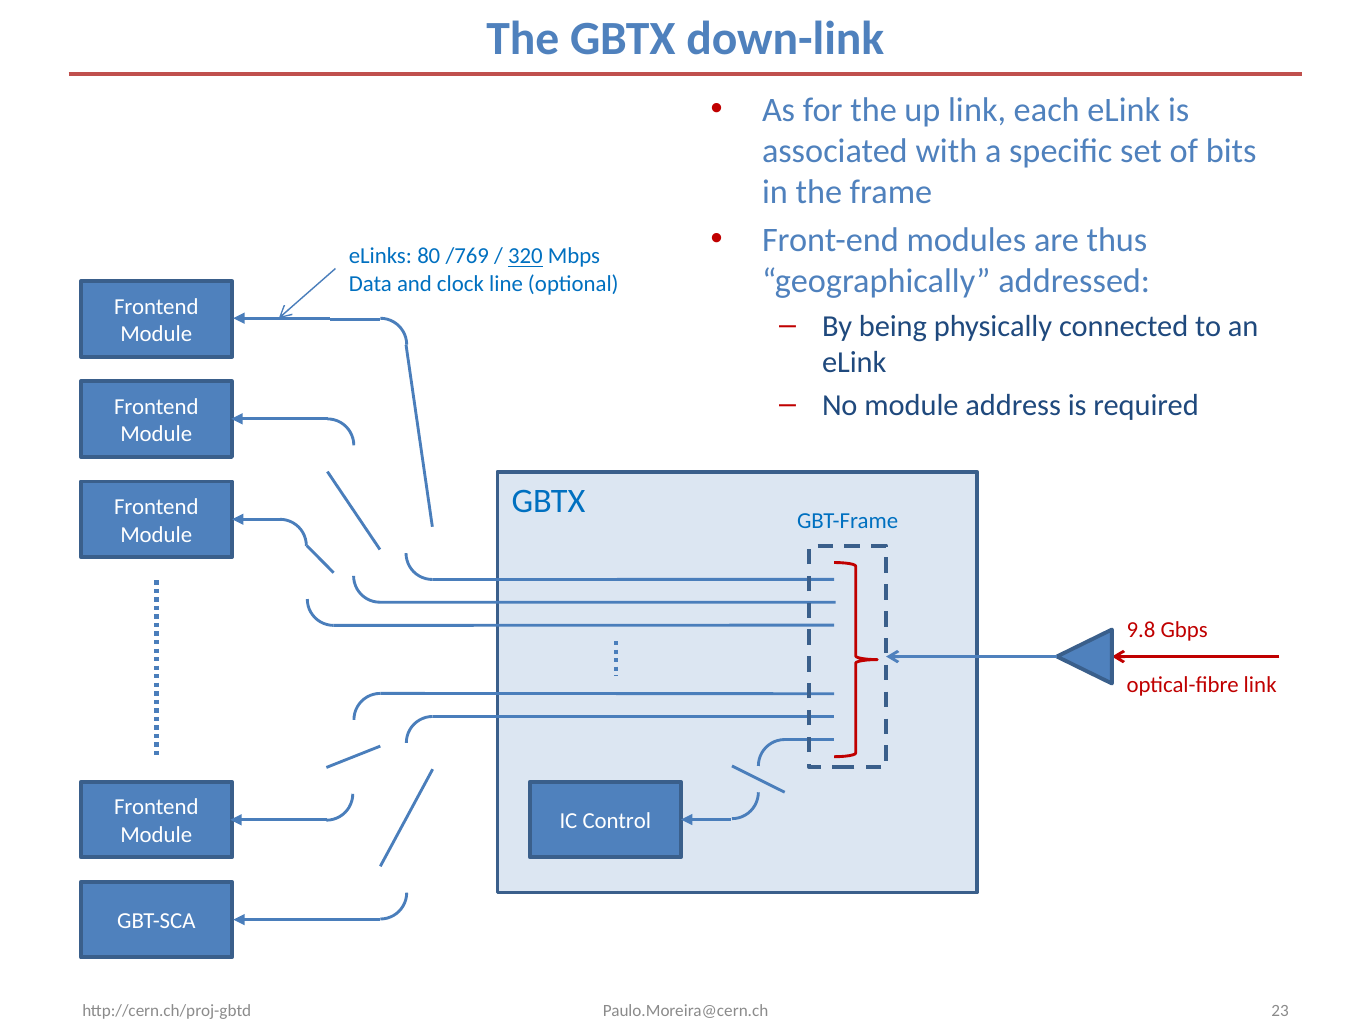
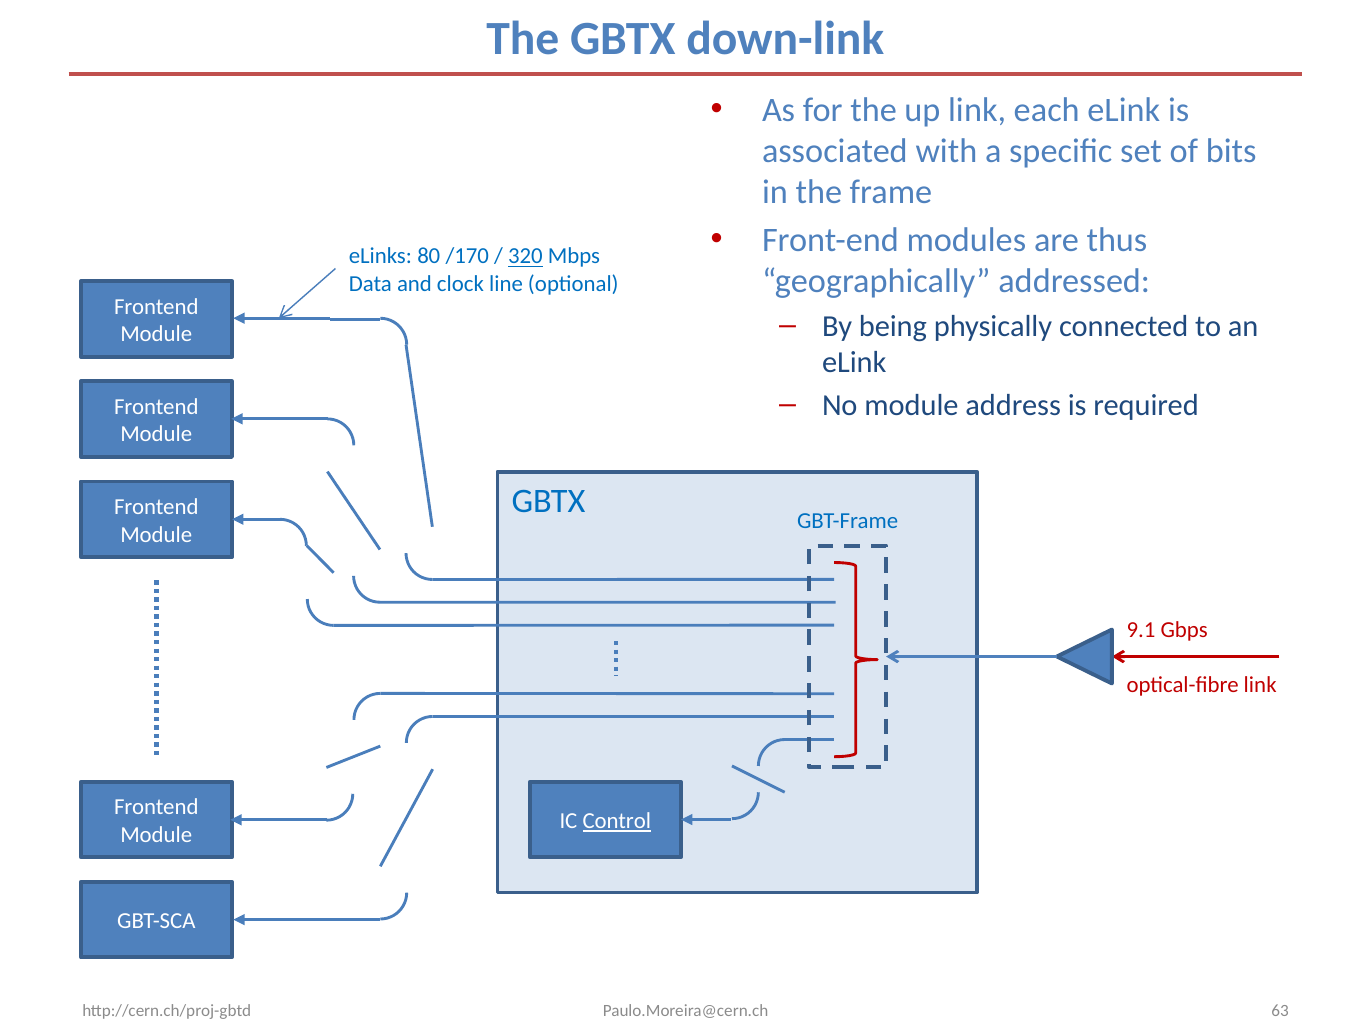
/769: /769 -> /170 (467, 256)
9.8: 9.8 -> 9.1 (1141, 630)
Control underline: none -> present (617, 821)
23: 23 -> 63 (1280, 1010)
